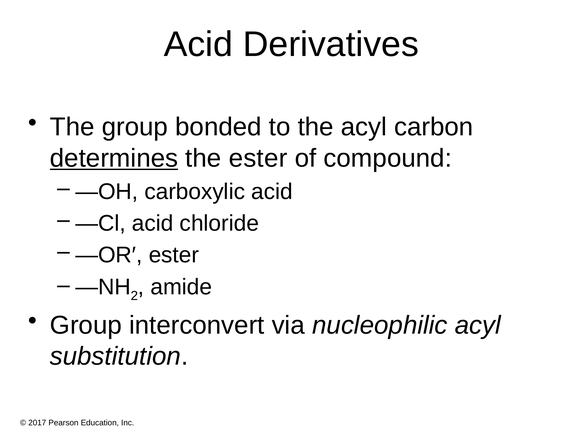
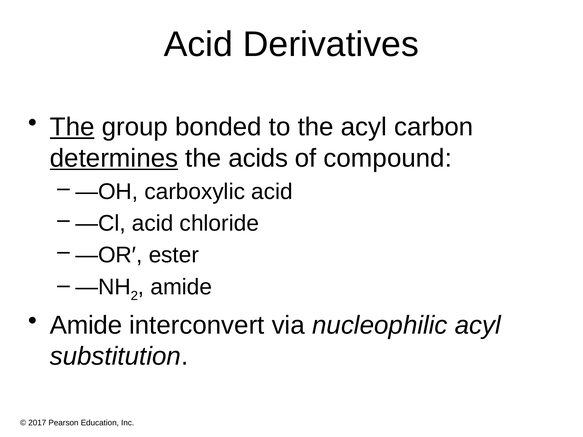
The underline: none -> present (72, 127)
the ester: ester -> acids (258, 158)
Group: Group -> Amide (86, 325)
